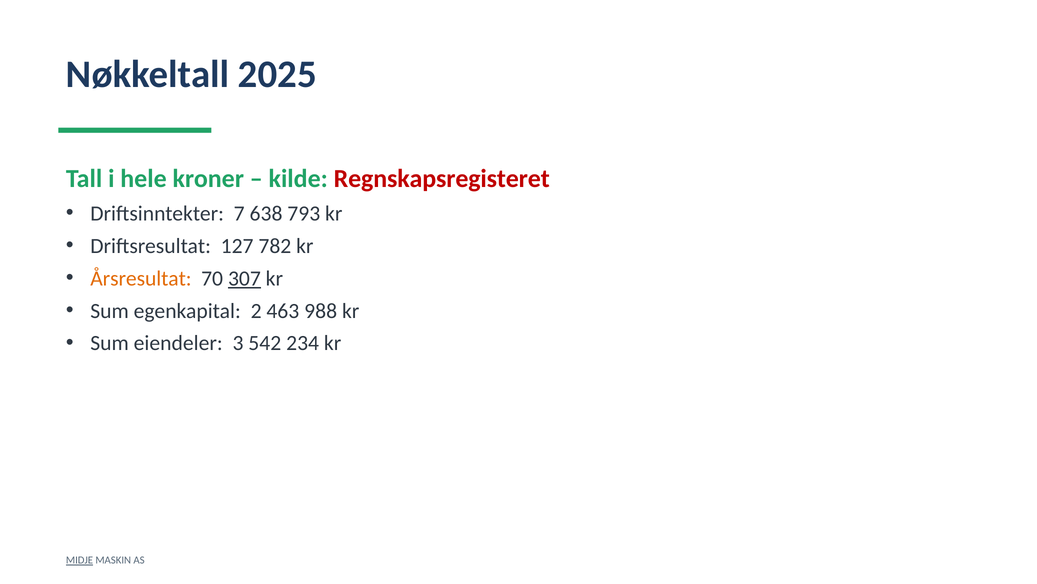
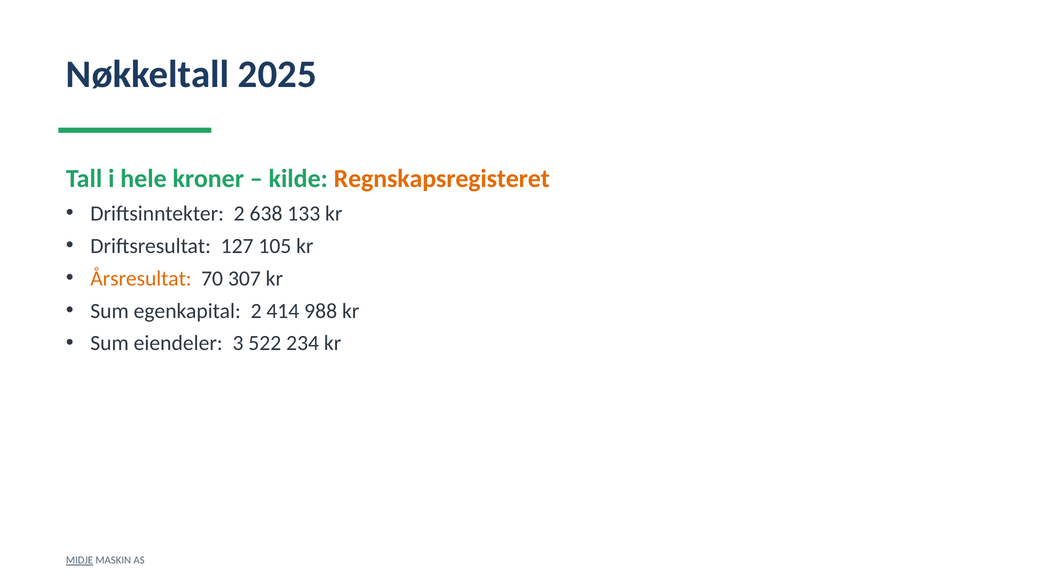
Regnskapsregisteret colour: red -> orange (442, 179)
Driftsinntekter 7: 7 -> 2 (239, 213)
793: 793 -> 133 (304, 213)
782: 782 -> 105 (275, 246)
307 underline: present -> none (244, 278)
463: 463 -> 414 (283, 311)
542: 542 -> 522 (265, 343)
